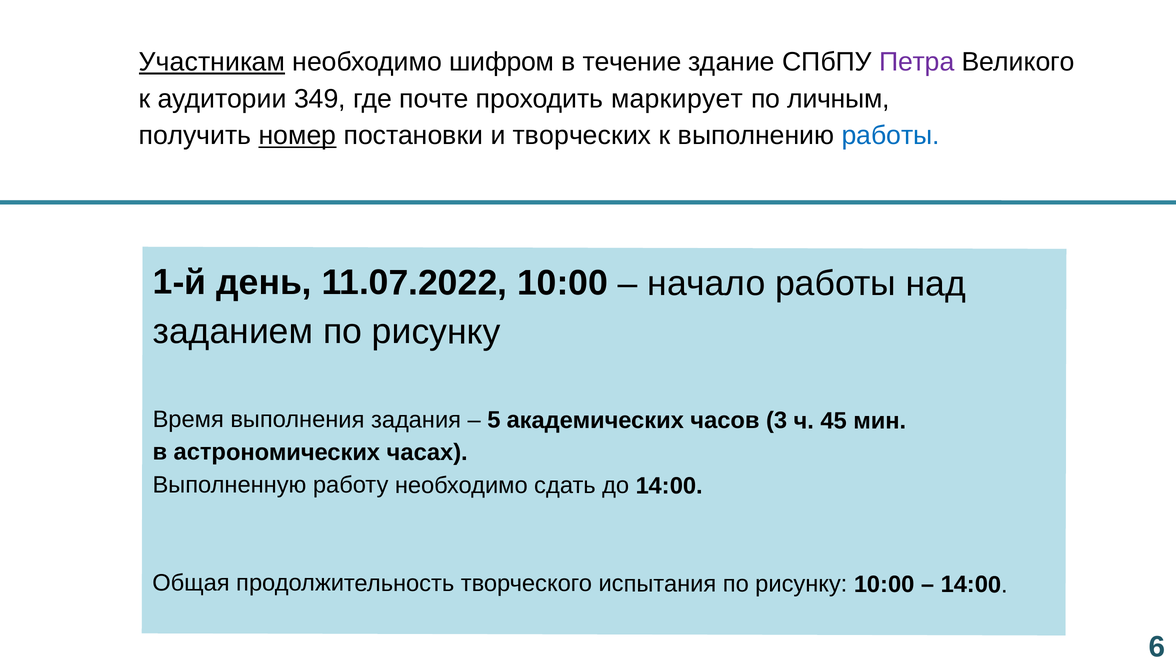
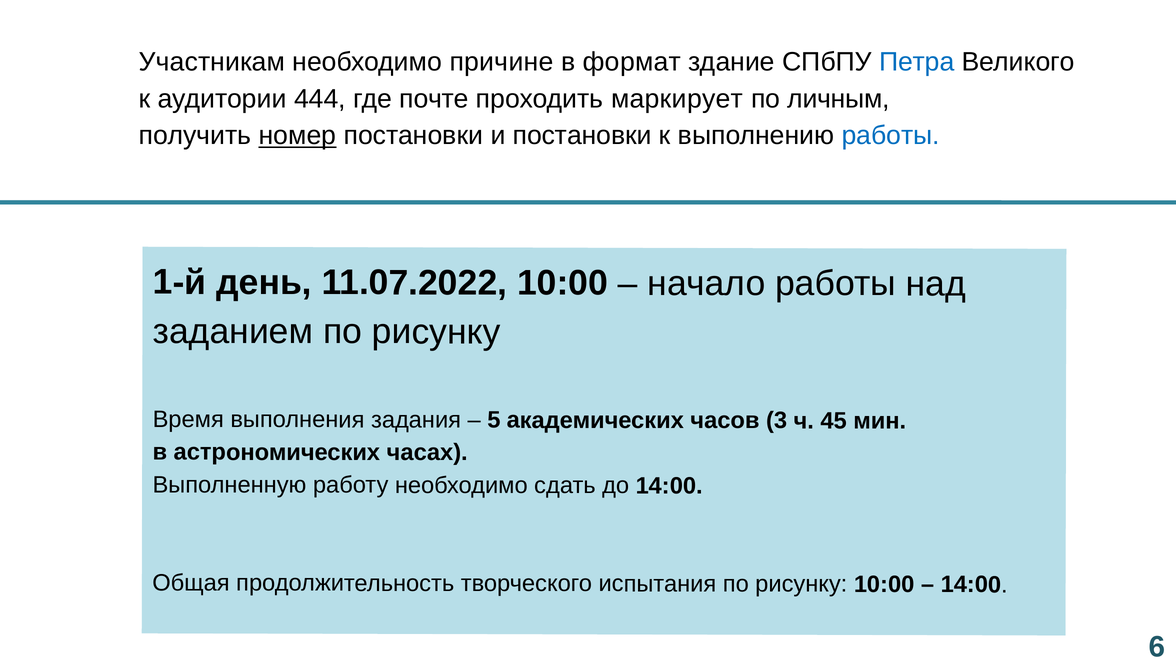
Участникам underline: present -> none (212, 62)
шифром: шифром -> причине (502, 62)
течение: течение -> формат (632, 62)
Петра colour: purple -> blue (917, 62)
349: 349 -> 444 (320, 99)
и творческих: творческих -> постановки (582, 136)
